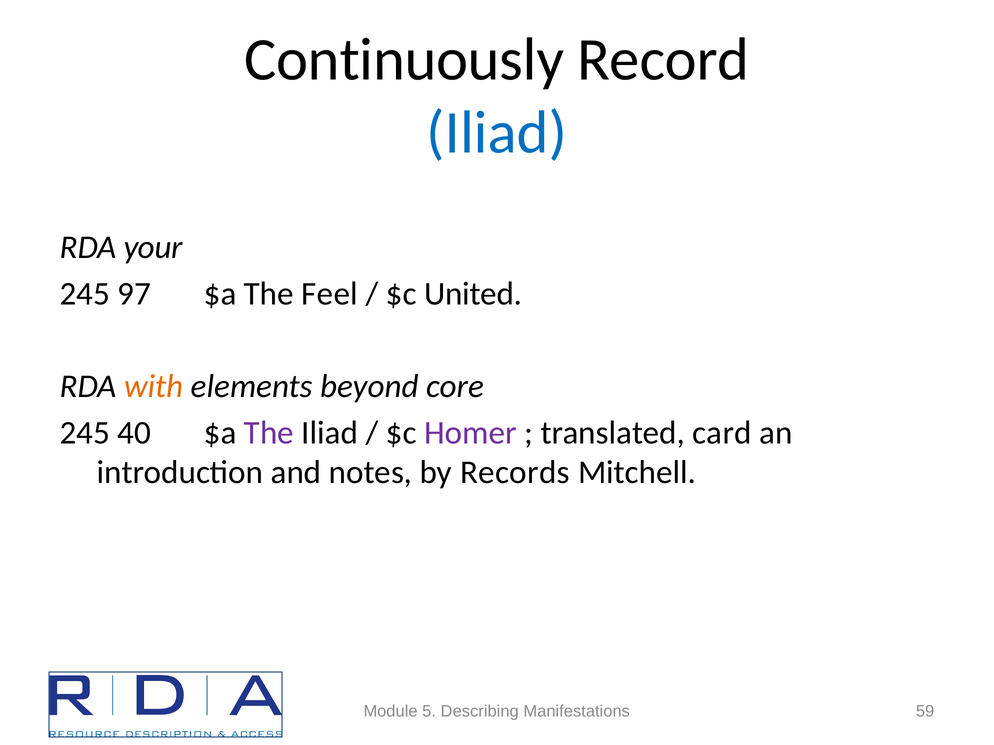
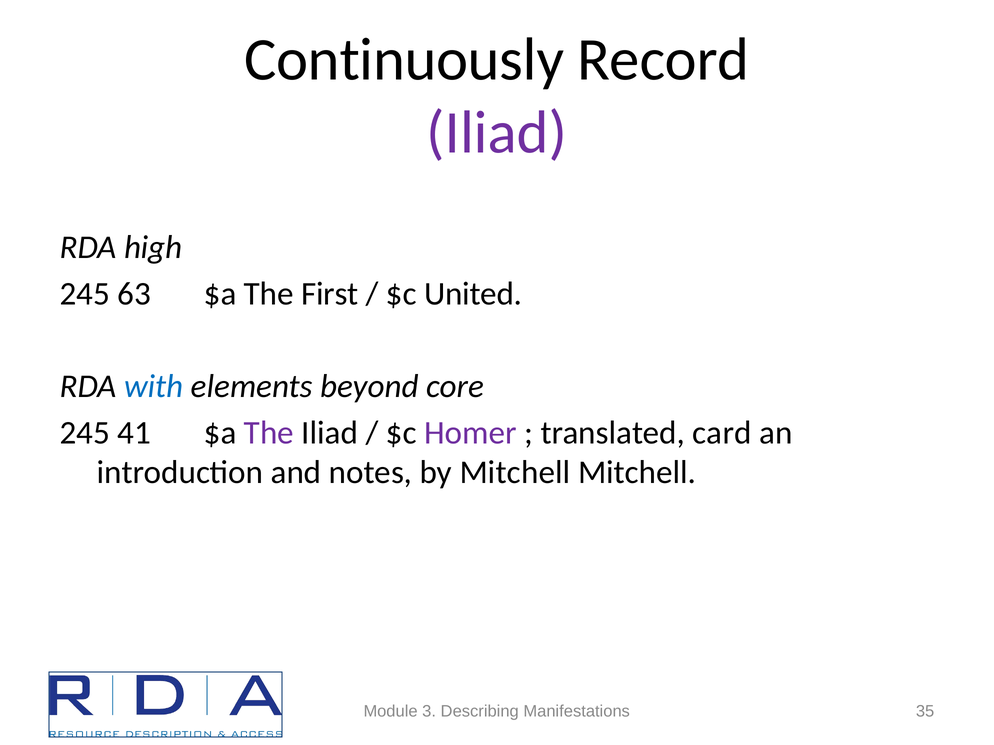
Iliad colour: blue -> purple (497, 133)
your: your -> high (153, 248)
97: 97 -> 63 (134, 294)
Feel: Feel -> First (330, 294)
with colour: orange -> blue (154, 387)
40: 40 -> 41 (134, 433)
by Records: Records -> Mitchell (515, 473)
5: 5 -> 3 (429, 712)
59: 59 -> 35 (925, 712)
